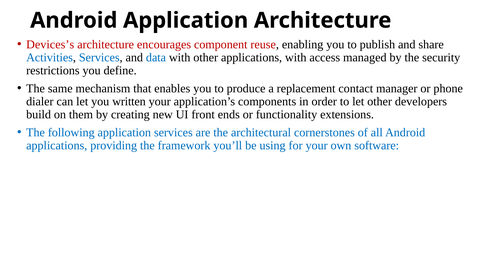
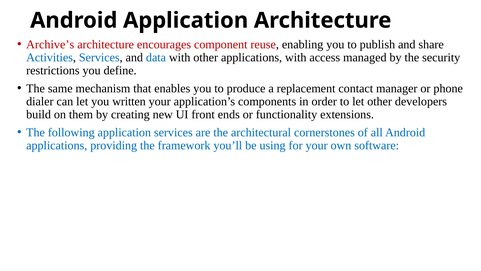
Devices’s: Devices’s -> Archive’s (50, 44)
